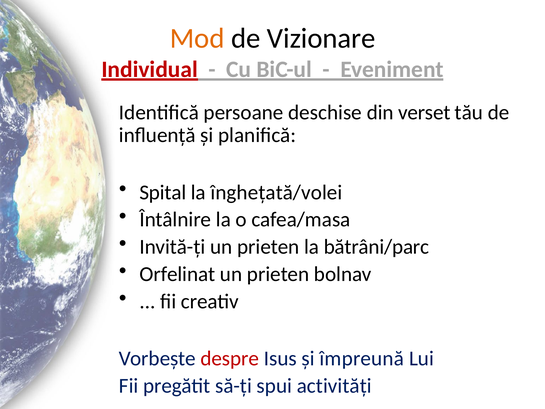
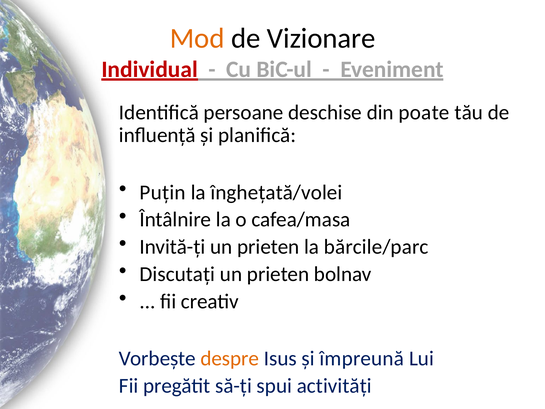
verset: verset -> poate (424, 112)
Spital: Spital -> Puțin (163, 192)
bătrâni/parc: bătrâni/parc -> bărcile/parc (376, 247)
Orfelinat: Orfelinat -> Discutați (177, 274)
despre colour: red -> orange (230, 358)
